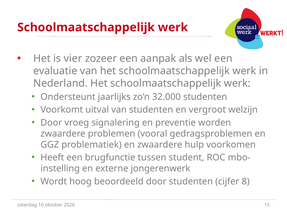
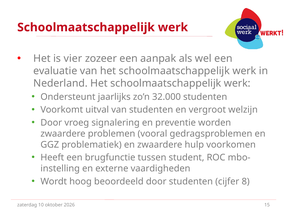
jongerenwerk: jongerenwerk -> vaardigheden (161, 169)
